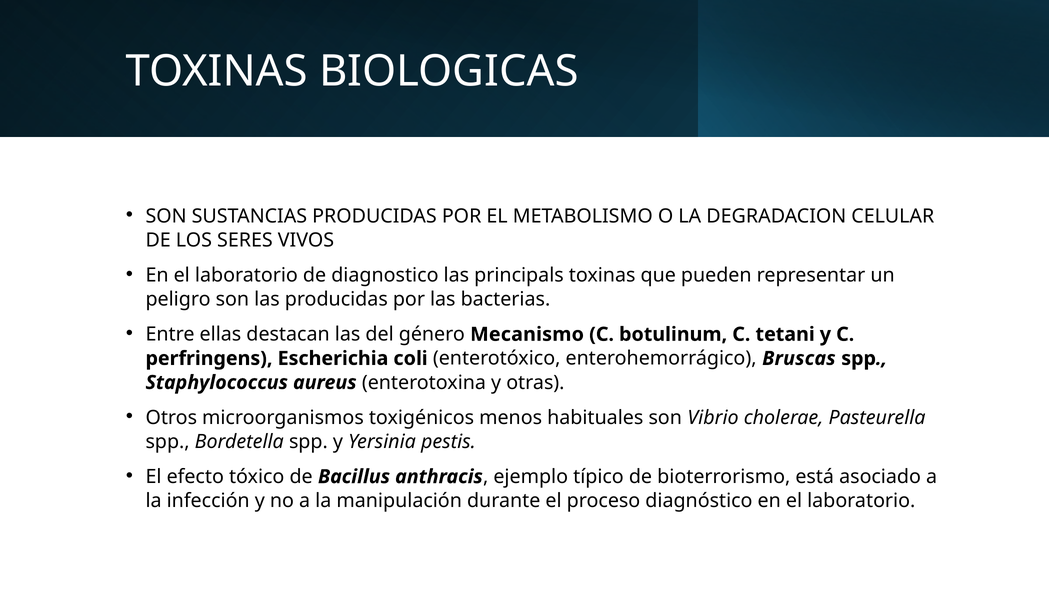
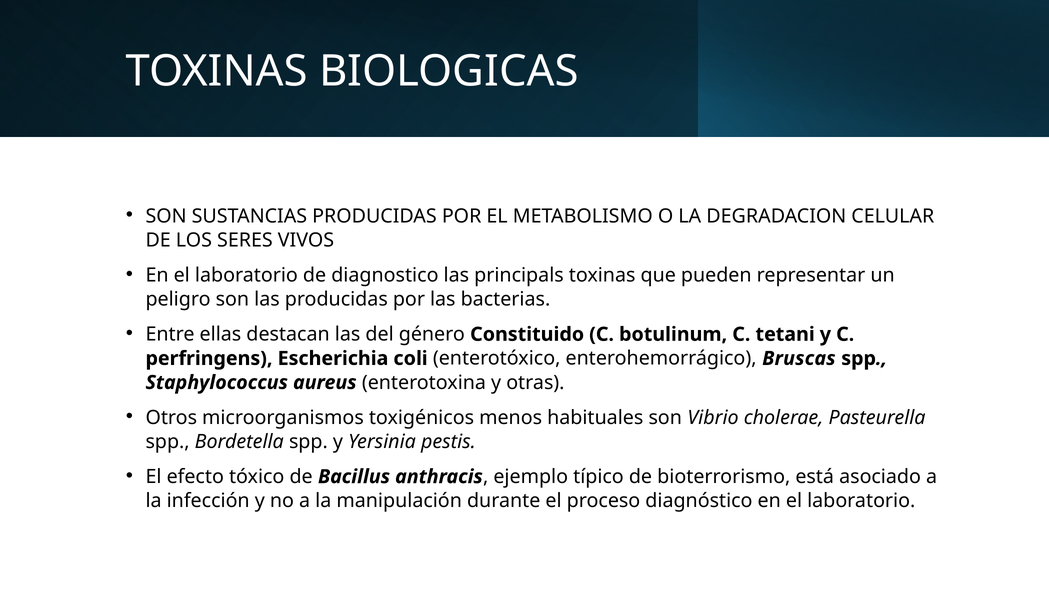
Mecanismo: Mecanismo -> Constituido (527, 334)
